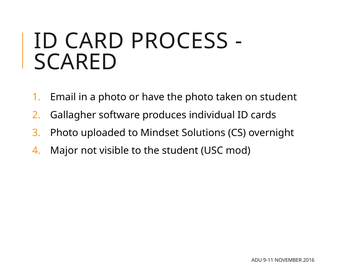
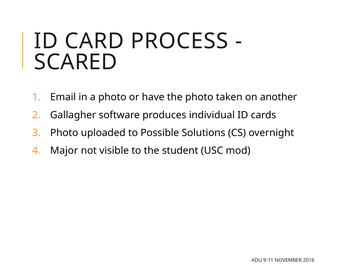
on student: student -> another (279, 97)
Mindset: Mindset -> Possible (160, 133)
